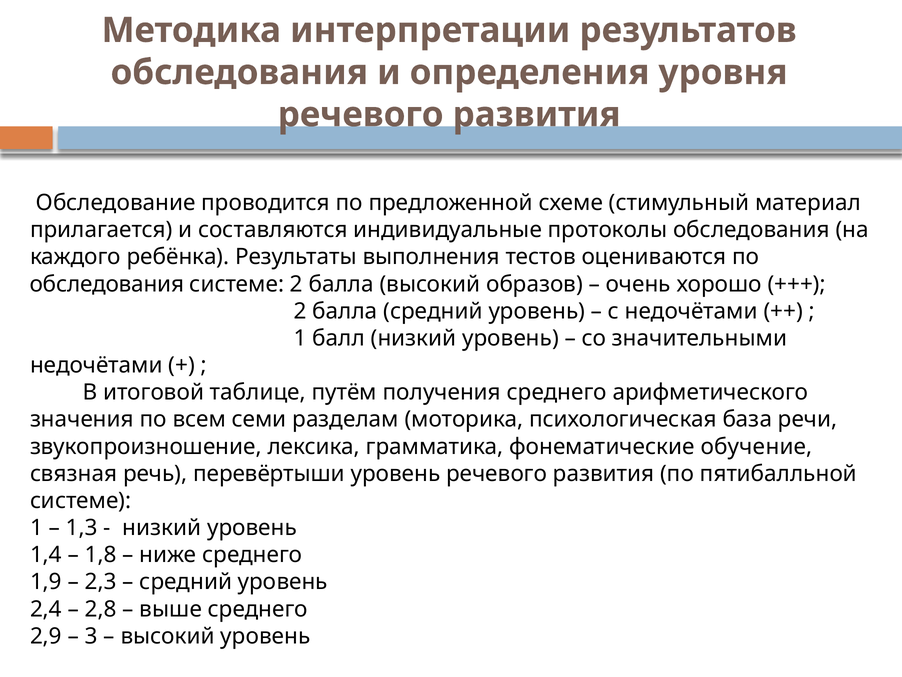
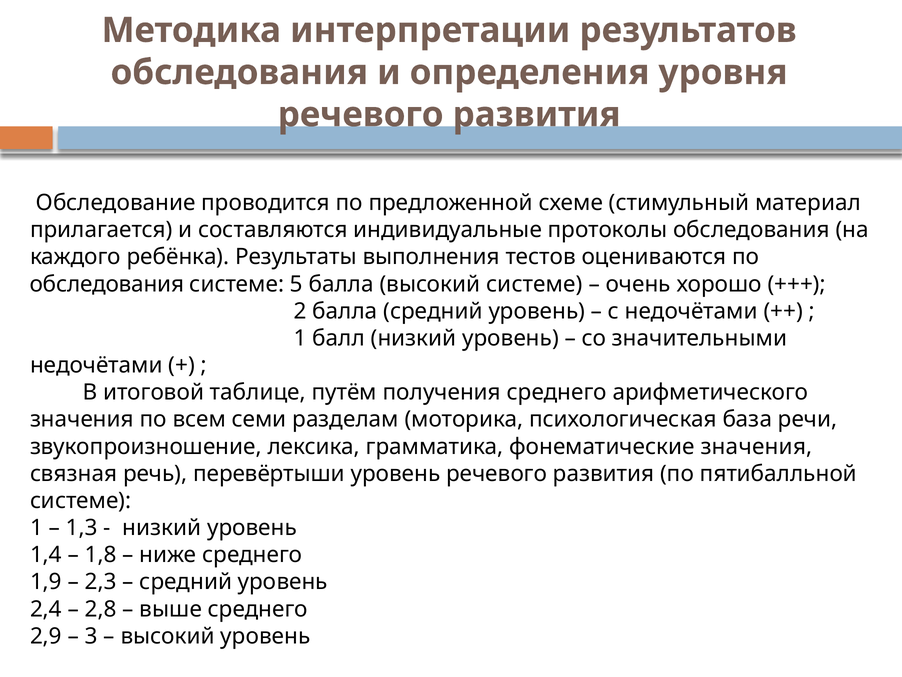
системе 2: 2 -> 5 (296, 284)
высокий образов: образов -> системе (534, 284)
фонематические обучение: обучение -> значения (756, 446)
